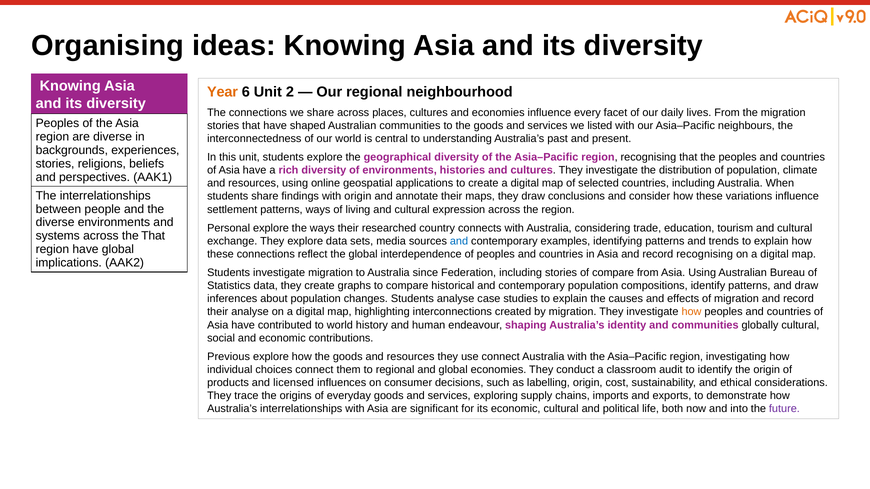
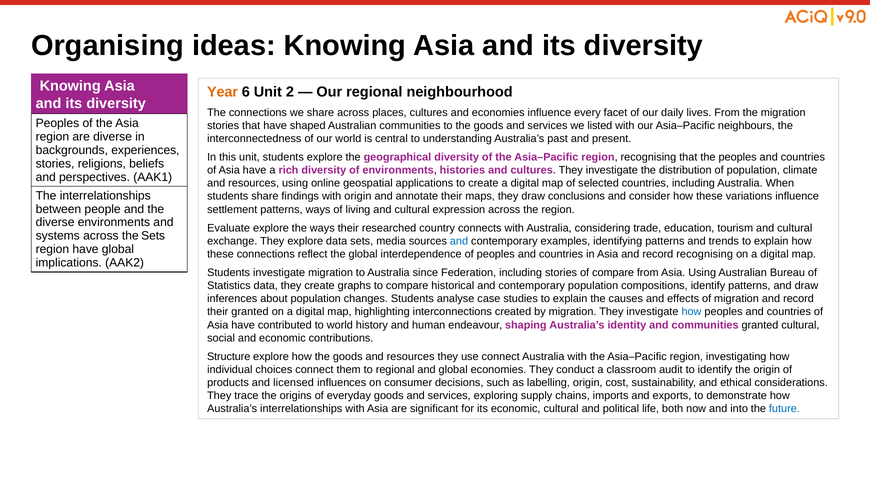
Personal: Personal -> Evaluate (229, 228)
the That: That -> Sets (153, 236)
their analyse: analyse -> granted (250, 312)
how colour: orange -> blue (691, 312)
communities globally: globally -> granted (760, 325)
Previous: Previous -> Structure (229, 357)
future colour: purple -> blue (784, 409)
